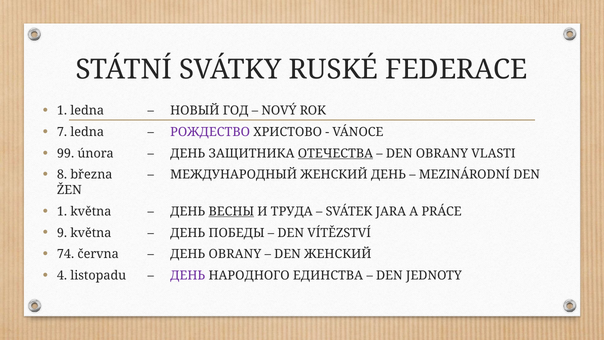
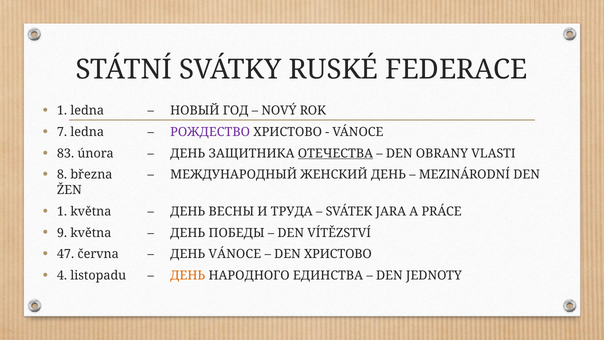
99: 99 -> 83 (66, 153)
ВЕСНЫ underline: present -> none (231, 211)
74: 74 -> 47 (66, 254)
ДЕНЬ OBRANY: OBRANY -> VÁNOCE (235, 254)
DEN ЖЕНСКИЙ: ЖЕНСКИЙ -> ХРИСТОВО (338, 254)
ДЕНЬ colour: purple -> orange (188, 276)
